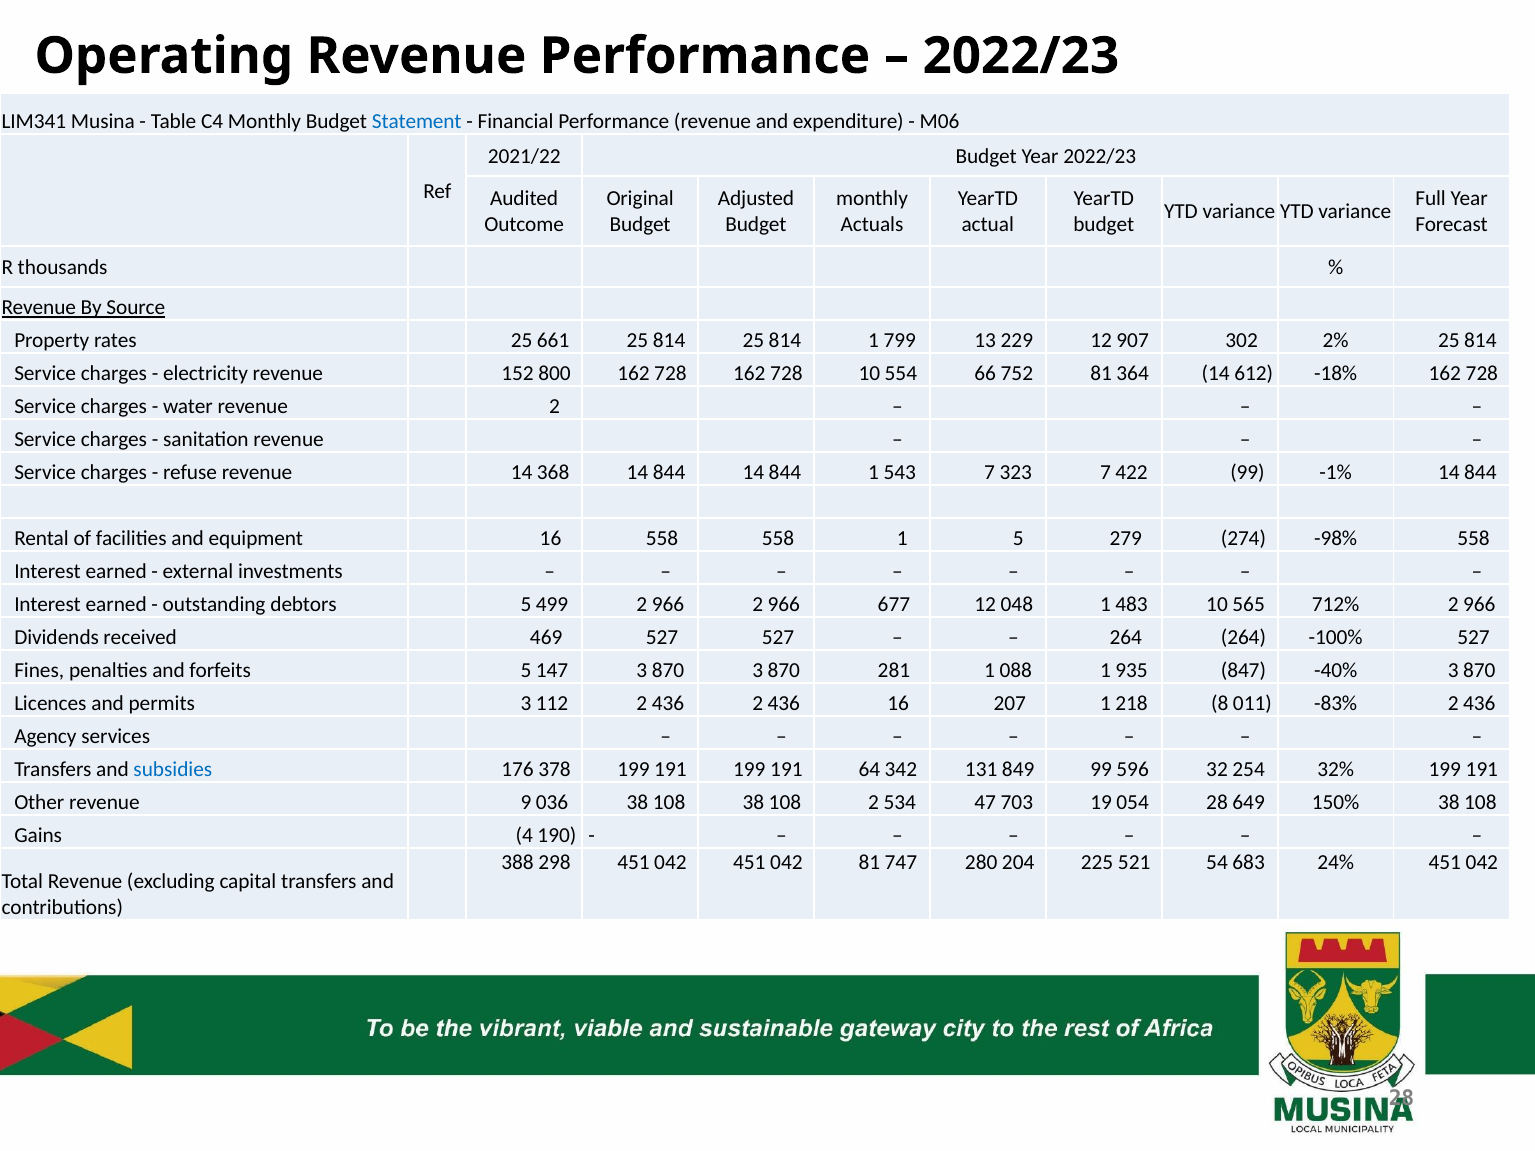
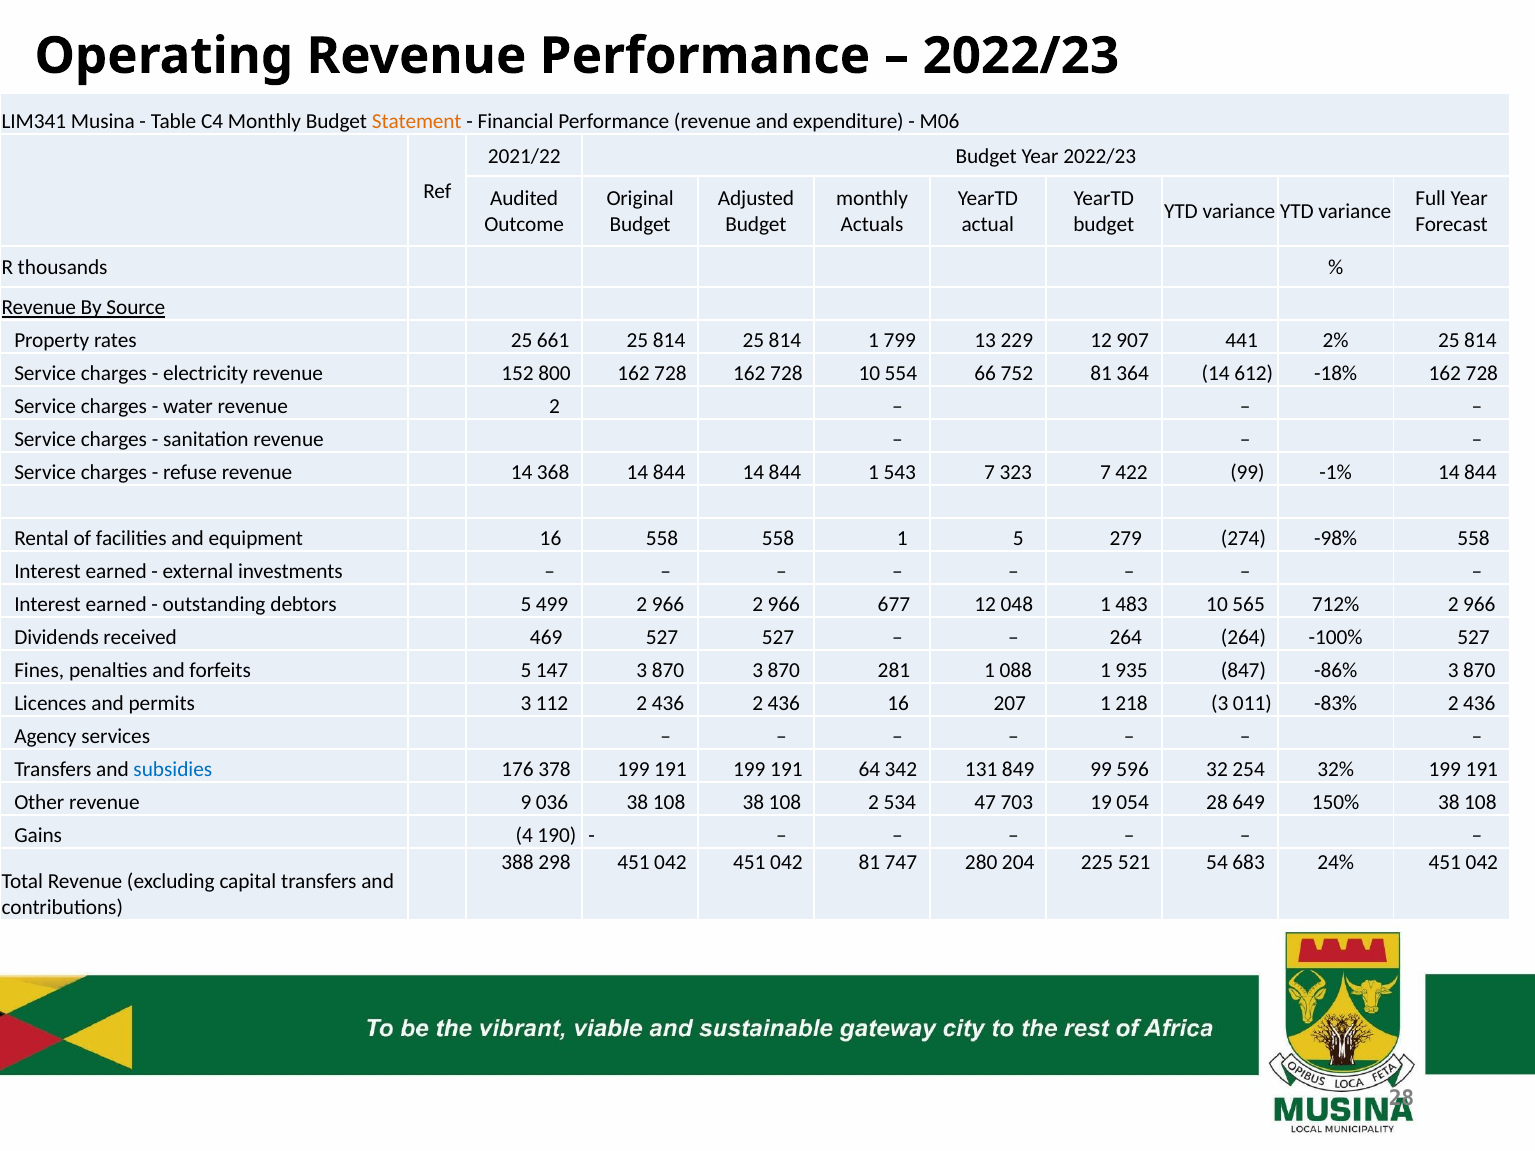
Statement colour: blue -> orange (417, 122)
302: 302 -> 441 (1242, 340)
-40%: -40% -> -86% (1336, 670)
218 8: 8 -> 3 (1220, 703)
